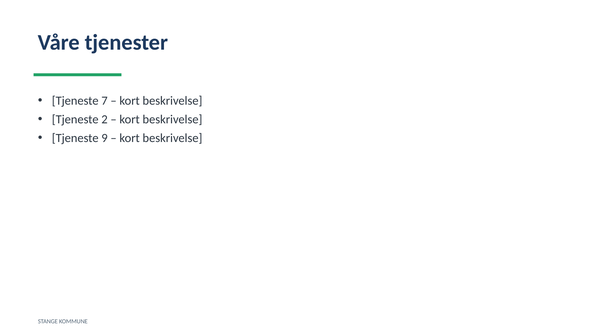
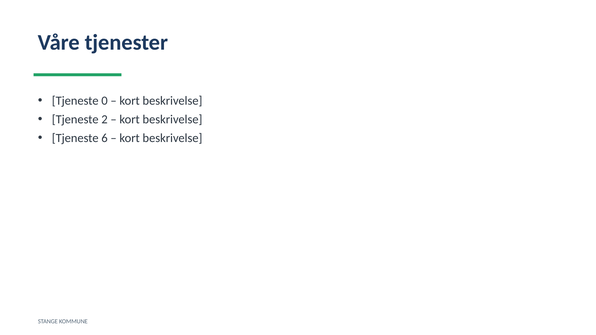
7: 7 -> 0 (104, 101)
9: 9 -> 6 (104, 138)
